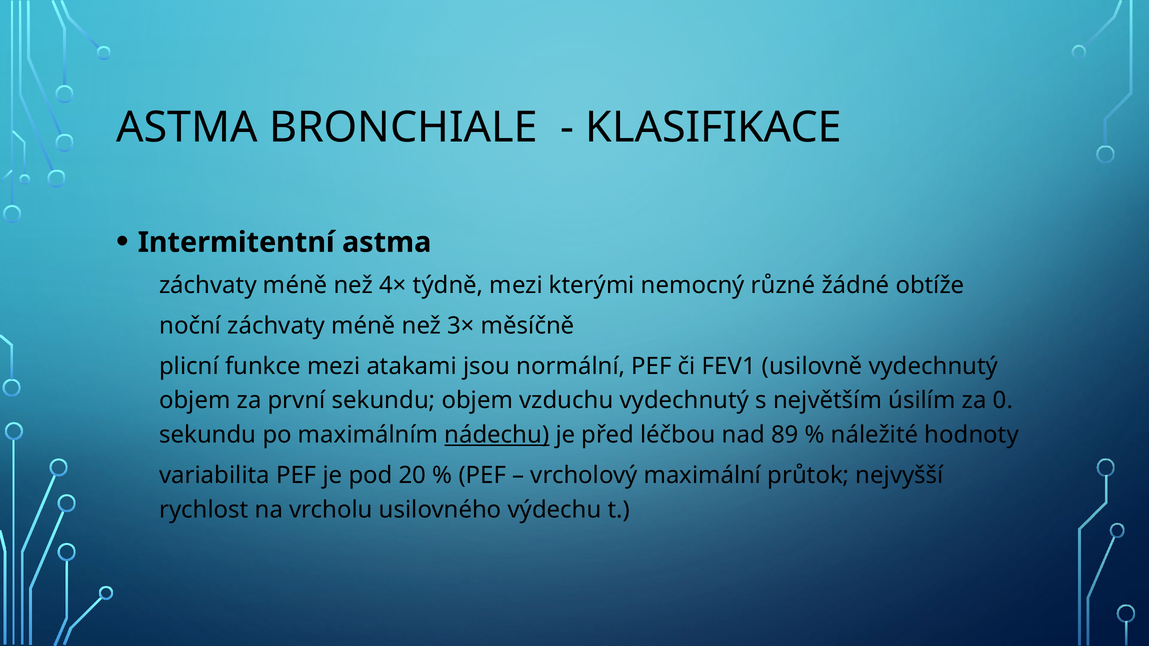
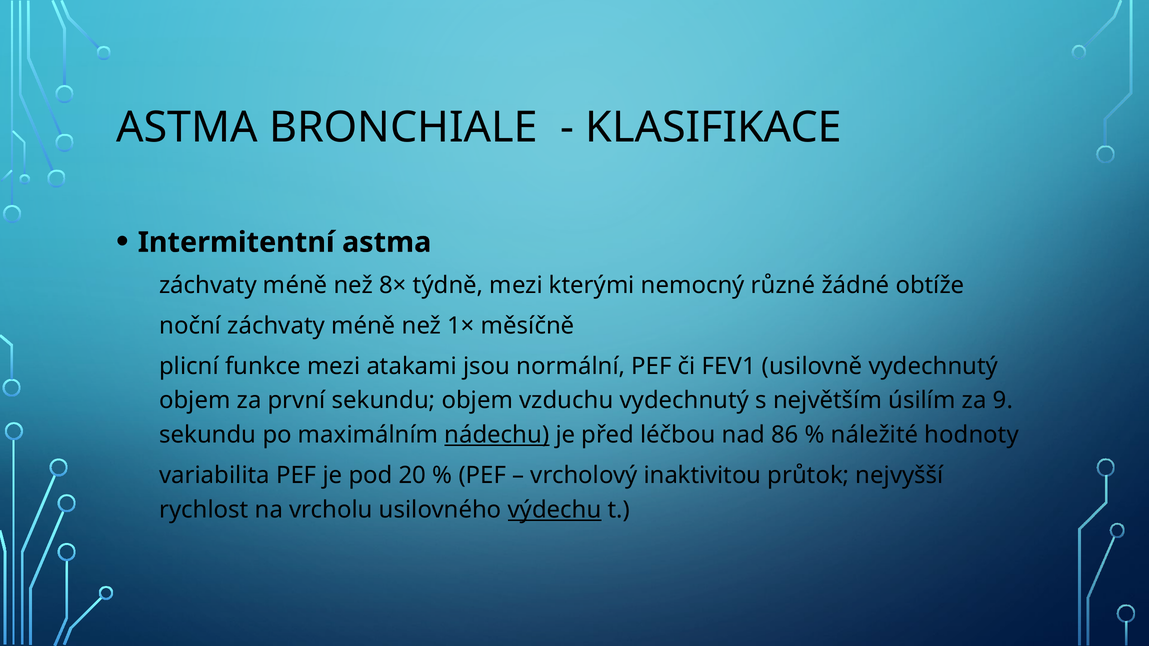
4×: 4× -> 8× (393, 285)
3×: 3× -> 1× (461, 326)
0: 0 -> 9 (1003, 401)
89: 89 -> 86 (785, 435)
maximální: maximální -> inaktivitou (702, 476)
výdechu underline: none -> present (555, 510)
